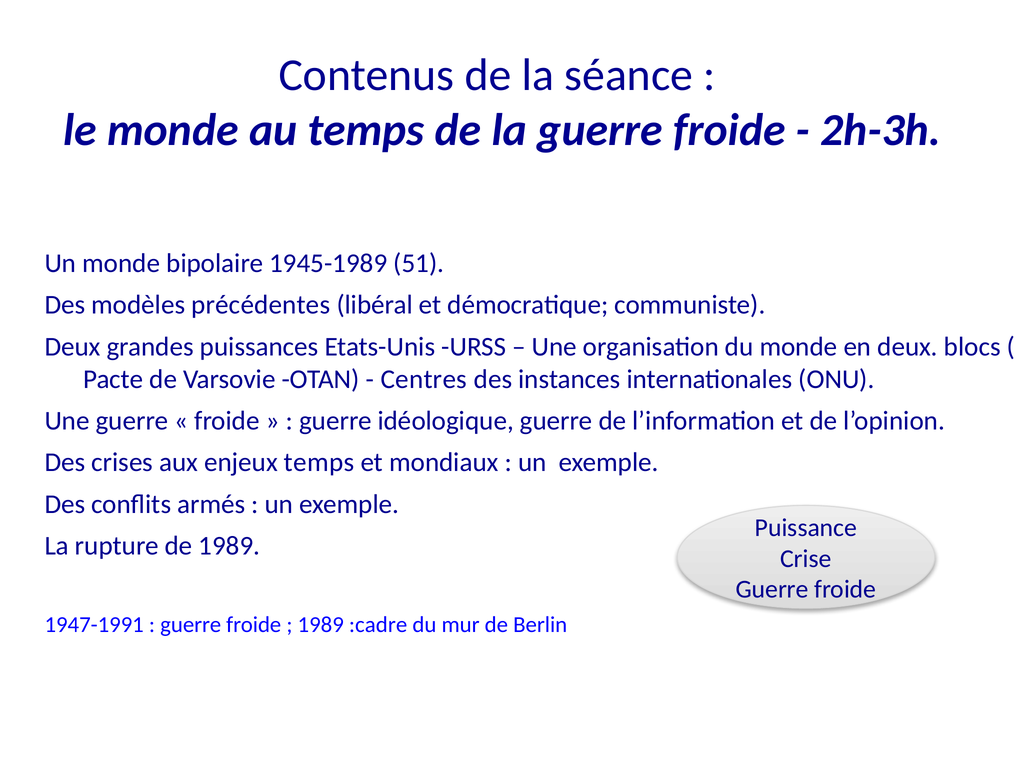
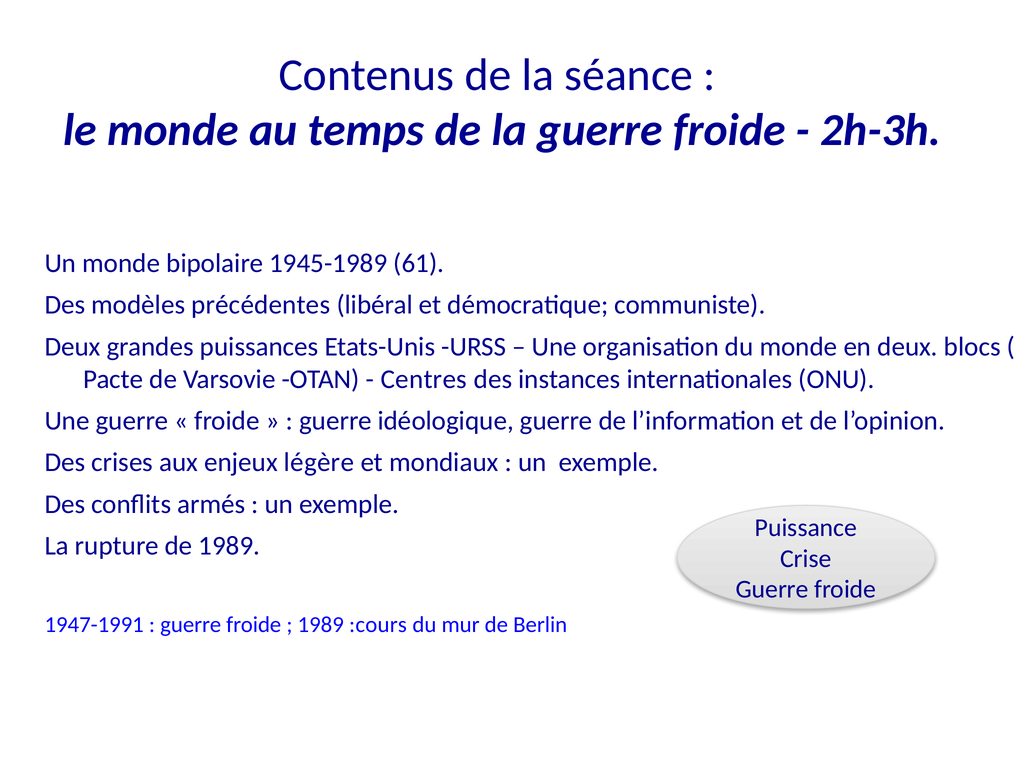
51: 51 -> 61 (419, 263)
enjeux temps: temps -> légère (319, 463)
:cadre: :cadre -> :cours (378, 625)
